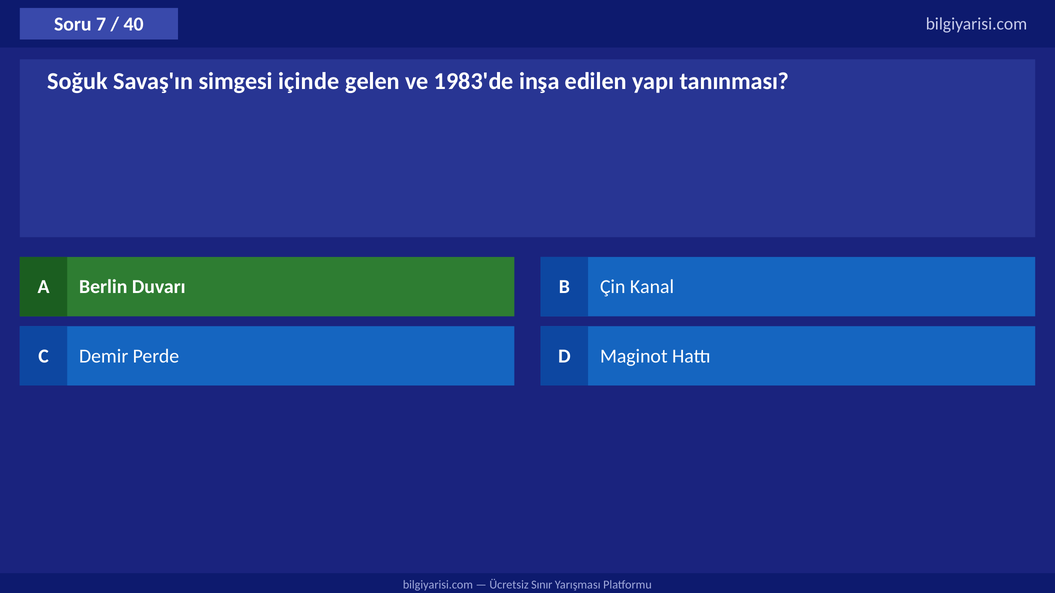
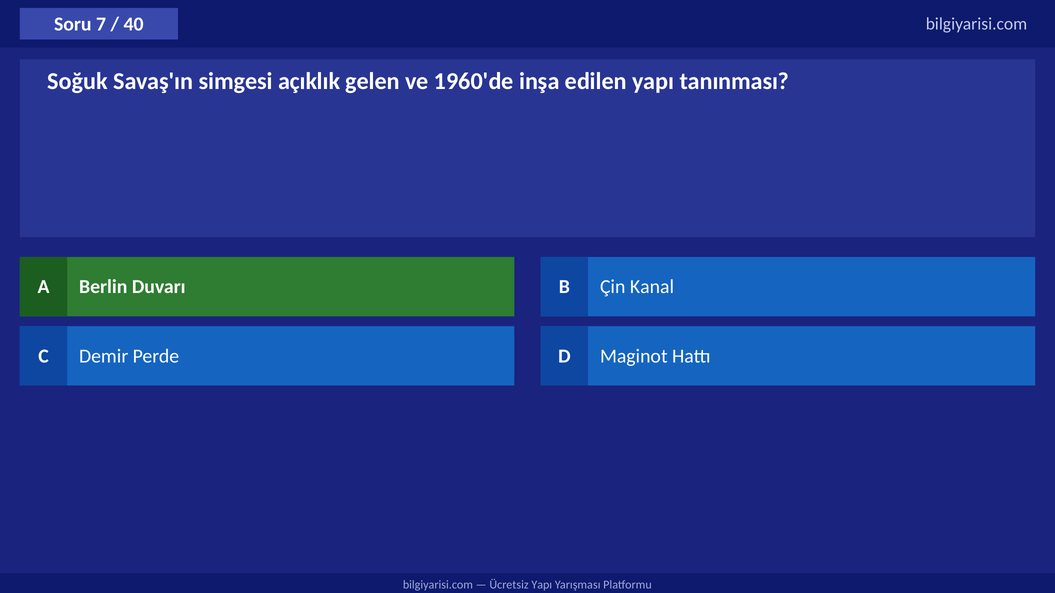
içinde: içinde -> açıklık (309, 81)
1983'de: 1983'de -> 1960'de (474, 81)
Ücretsiz Sınır: Sınır -> Yapı (542, 585)
